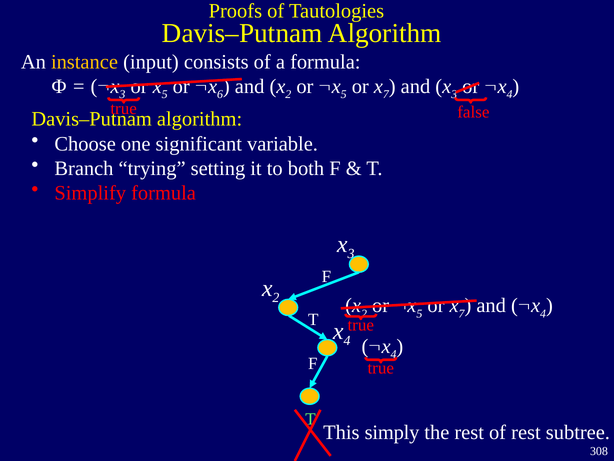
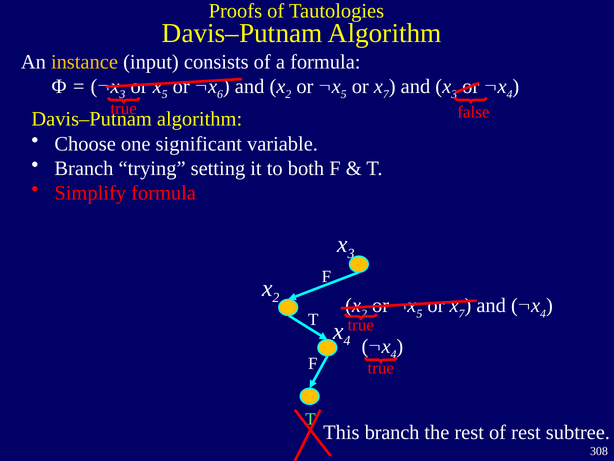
This simply: simply -> branch (392, 432)
